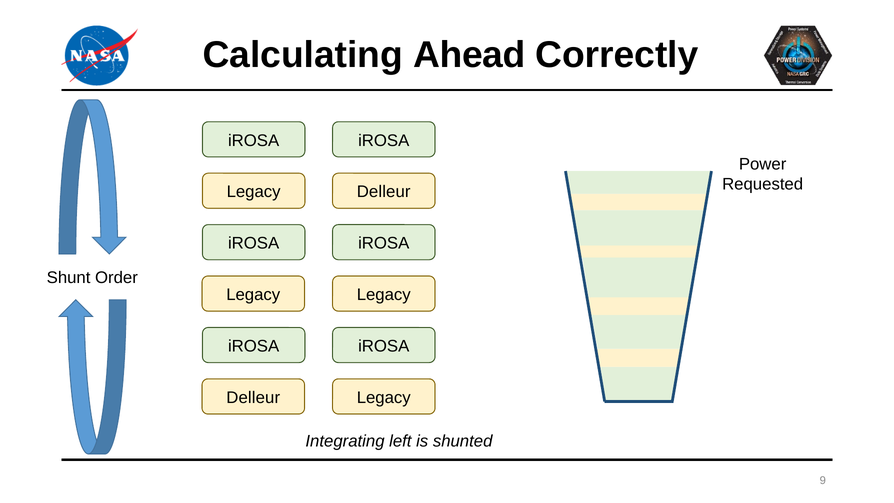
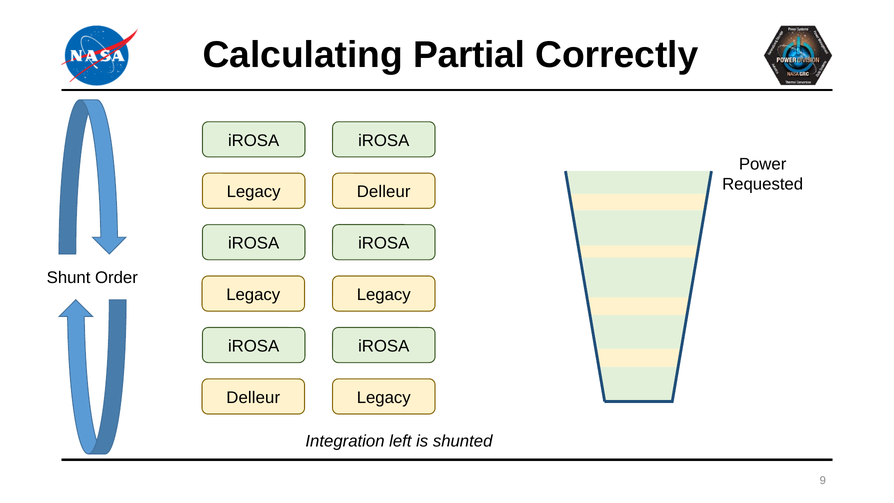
Ahead: Ahead -> Partial (469, 55)
Integrating: Integrating -> Integration (345, 441)
